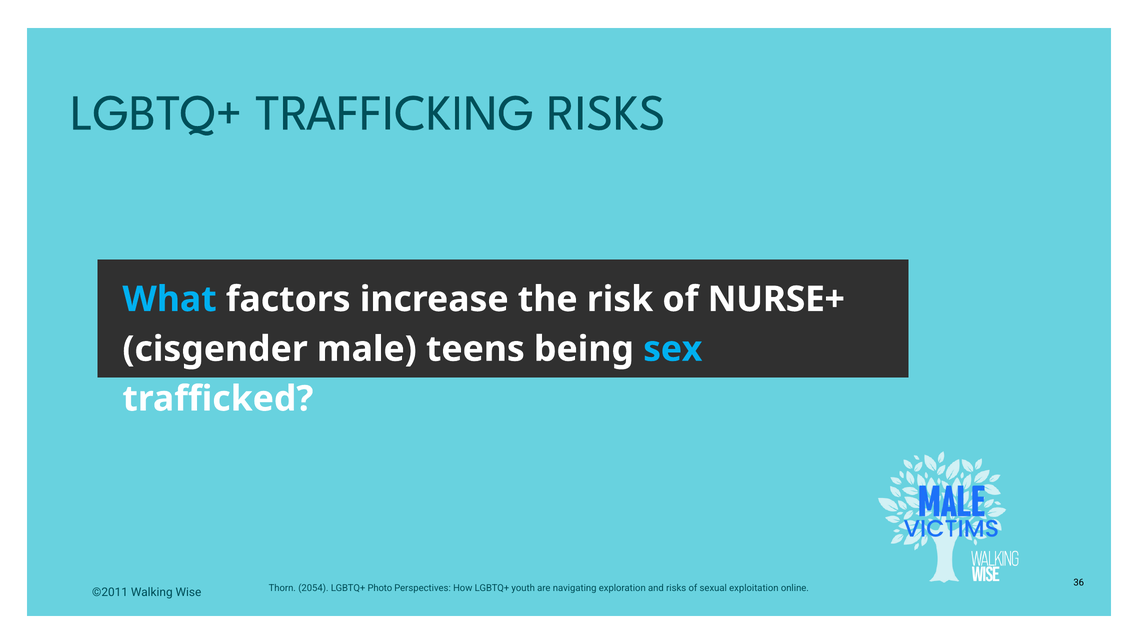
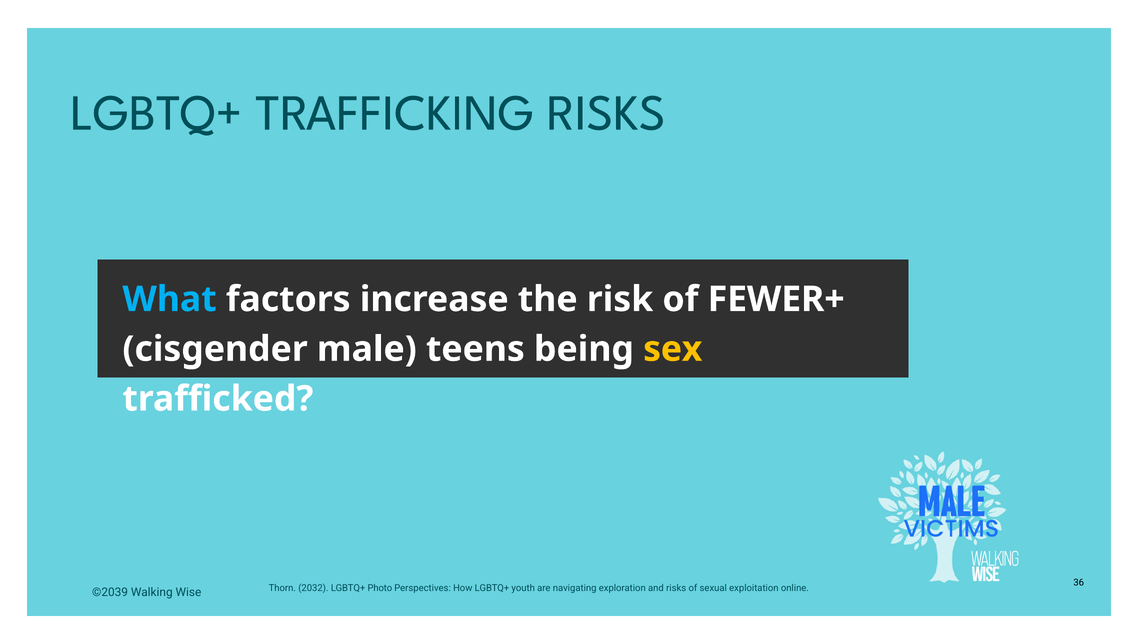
NURSE+: NURSE+ -> FEWER+ (776, 299)
sex colour: light blue -> yellow (673, 349)
2054: 2054 -> 2032 (313, 588)
©2011: ©2011 -> ©2039 (110, 592)
